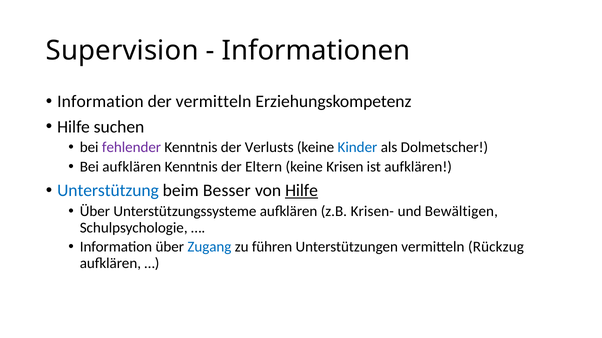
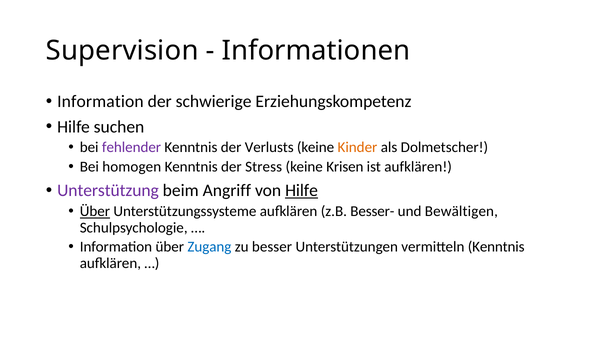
der vermitteln: vermitteln -> schwierige (214, 102)
Kinder colour: blue -> orange (357, 148)
Bei aufklären: aufklären -> homogen (132, 167)
Eltern: Eltern -> Stress (264, 167)
Unterstützung colour: blue -> purple (108, 191)
Besser: Besser -> Angriff (227, 191)
Über underline: none -> present (95, 212)
Krisen-: Krisen- -> Besser- (372, 212)
führen: führen -> besser (272, 247)
vermitteln Rückzug: Rückzug -> Kenntnis (496, 247)
